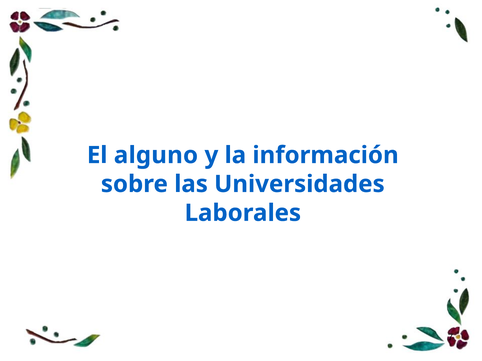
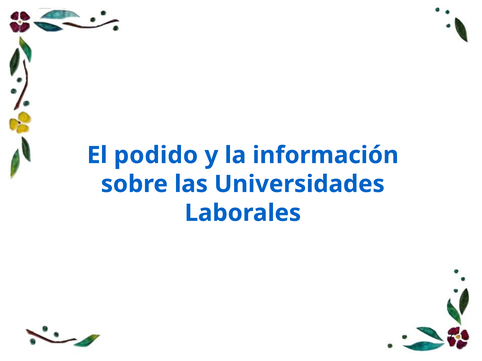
alguno: alguno -> podido (156, 155)
